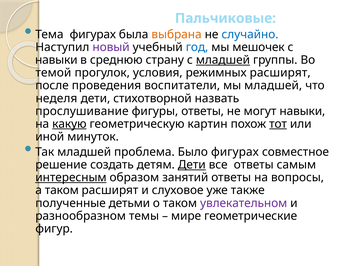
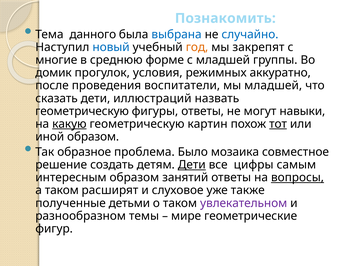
Пальчиковые: Пальчиковые -> Познакомить (225, 18)
Тема фигурах: фигурах -> данного (93, 34)
выбрана colour: orange -> blue (177, 34)
новый colour: purple -> blue (111, 47)
год colour: blue -> orange (197, 47)
мешочек: мешочек -> закрепят (258, 47)
навыки: навыки -> многие (56, 60)
страну: страну -> форме (165, 60)
младшей underline: present -> none (223, 60)
темой: темой -> домик (53, 73)
режимных расширят: расширят -> аккуратно (280, 73)
неделя: неделя -> сказать (57, 98)
стихотворной: стихотворной -> иллюстраций (152, 98)
прослушивание: прослушивание -> геометрическую (82, 111)
иной минуток: минуток -> образом (93, 136)
Так младшей: младшей -> образное (84, 152)
Было фигурах: фигурах -> мозаика (235, 152)
все ответы: ответы -> цифры (254, 165)
интересным underline: present -> none (71, 177)
вопросы underline: none -> present (297, 177)
